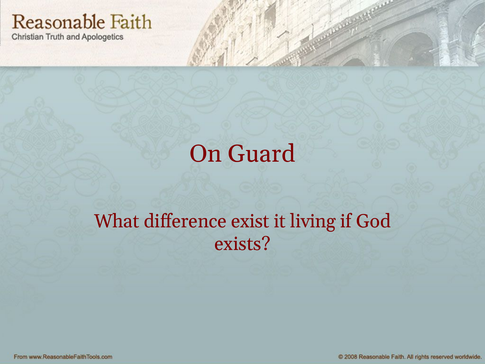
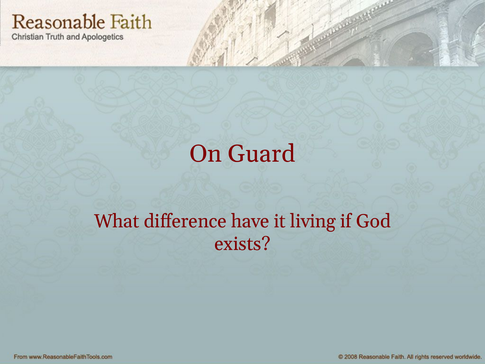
exist: exist -> have (250, 221)
